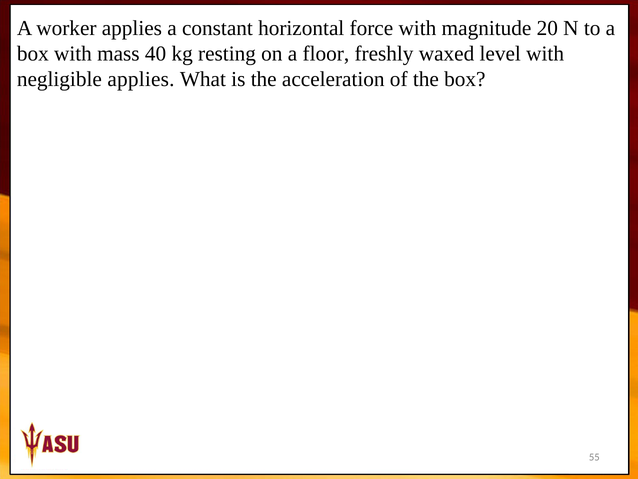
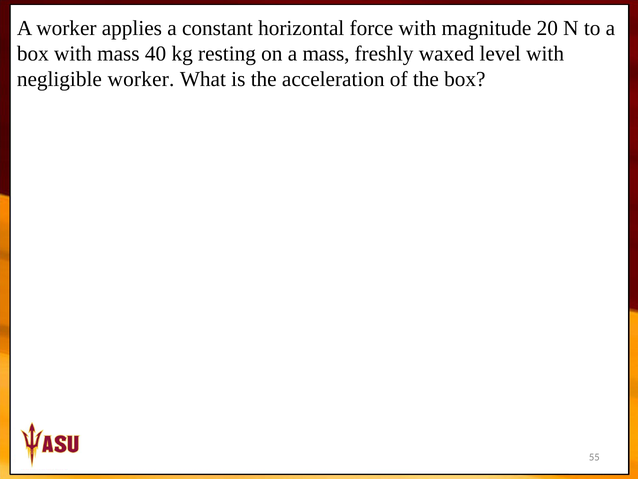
a floor: floor -> mass (326, 54)
negligible applies: applies -> worker (141, 79)
